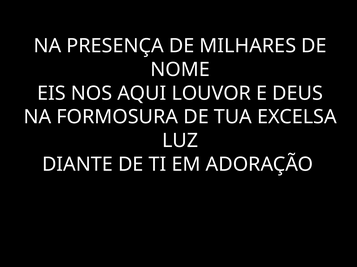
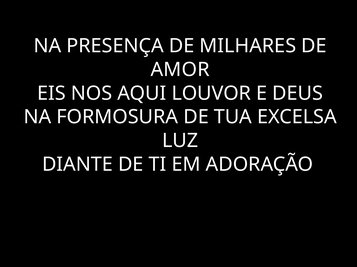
NOME: NOME -> AMOR (180, 70)
